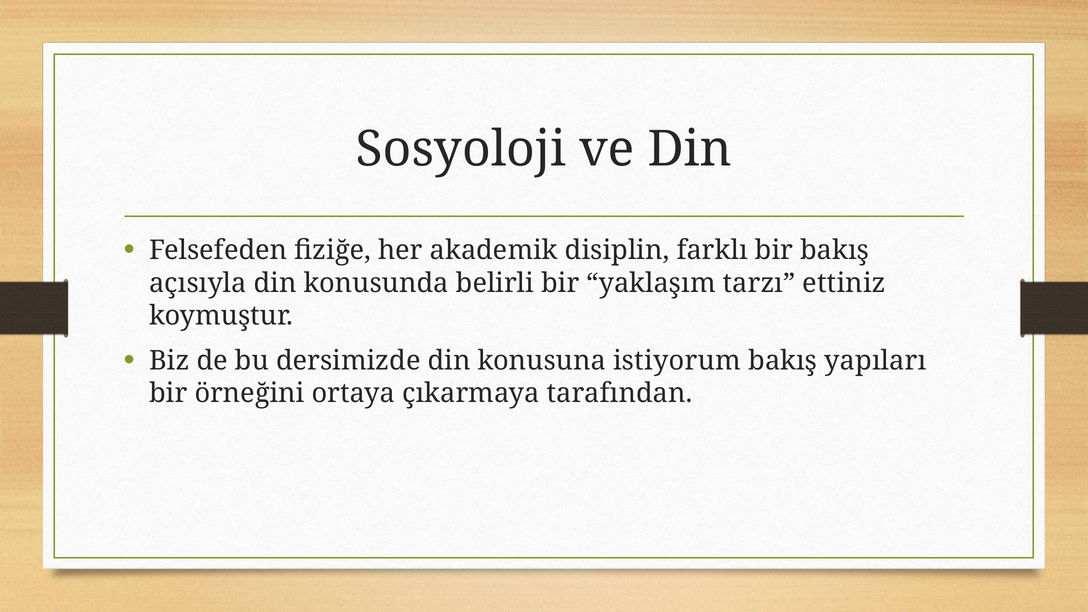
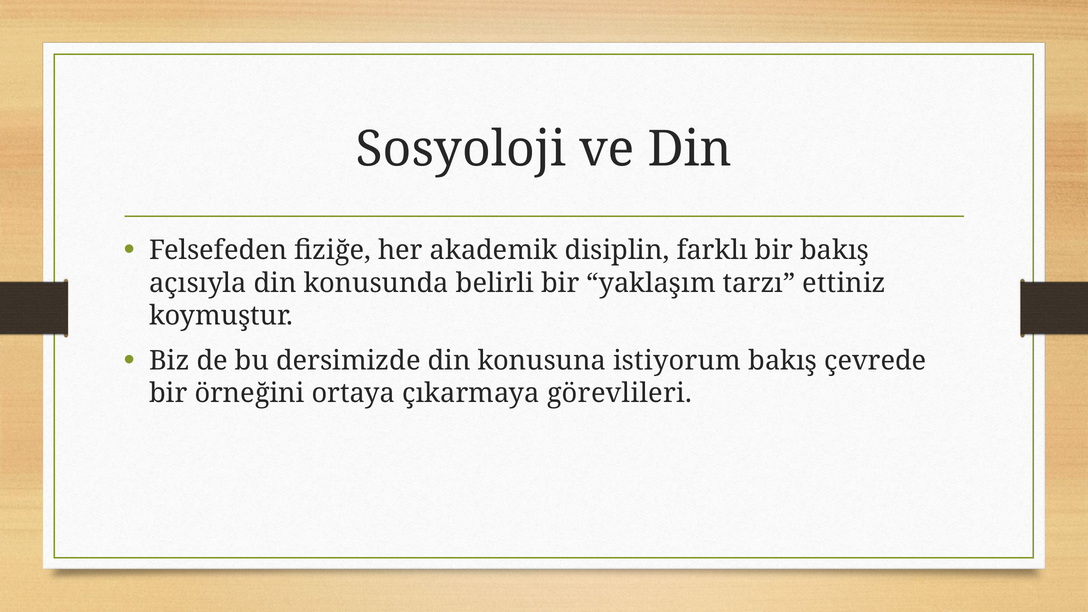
yapıları: yapıları -> çevrede (875, 361)
tarafından: tarafından -> görevlileri (620, 393)
